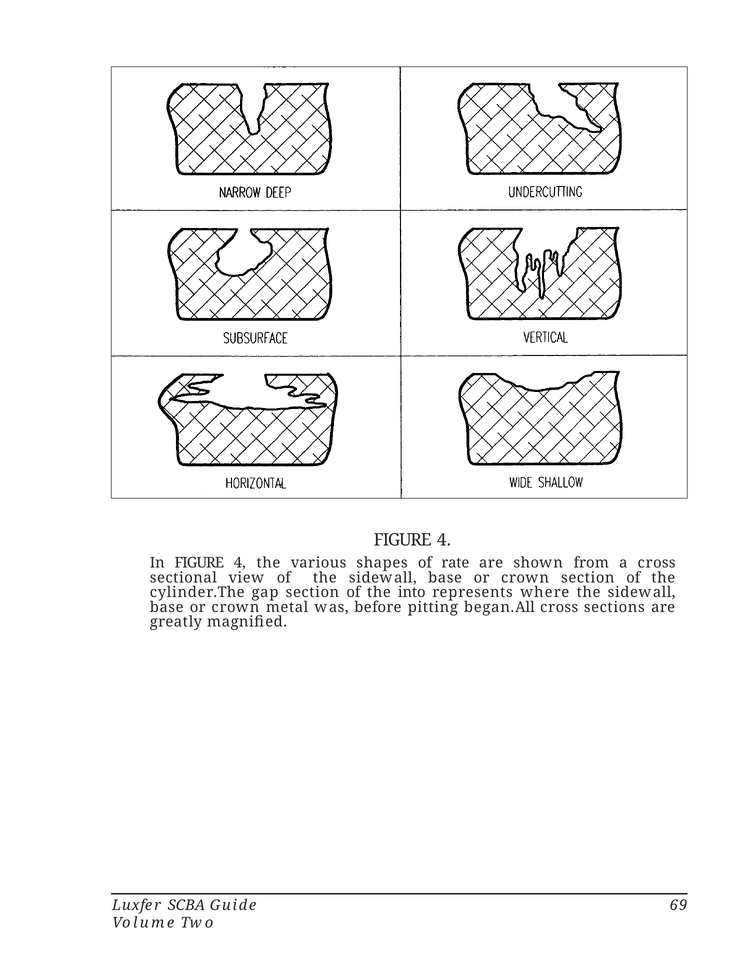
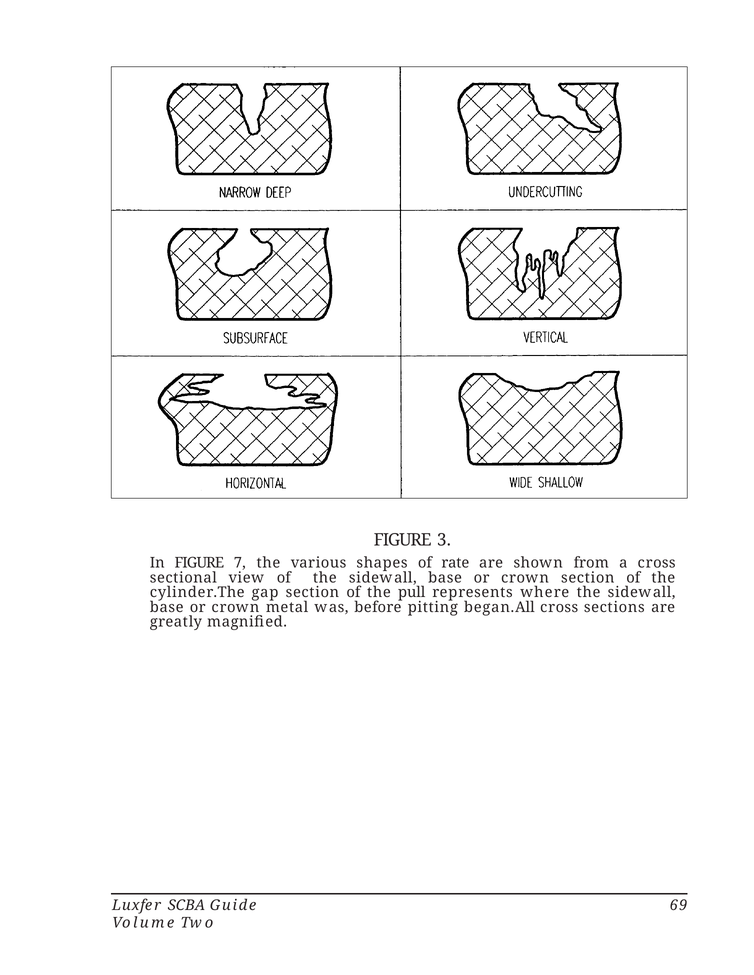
4: 4 -> 3 (444, 540)
In FIGURE 4: 4 -> 7 (240, 563)
into: into -> pull (412, 593)
